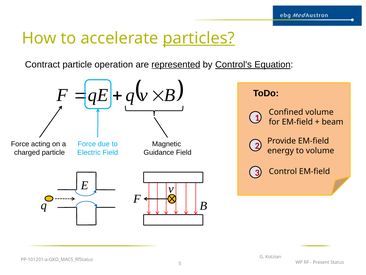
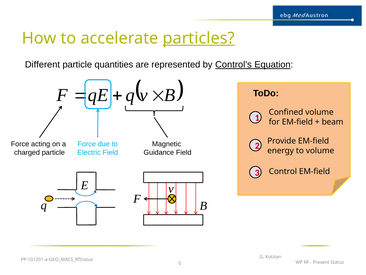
Contract: Contract -> Different (42, 64)
operation: operation -> quantities (114, 64)
represented underline: present -> none (176, 64)
